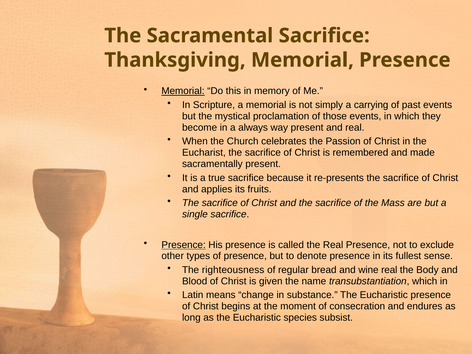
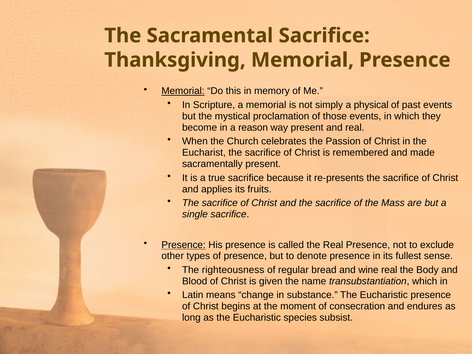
carrying: carrying -> physical (371, 105)
always: always -> reason (253, 128)
